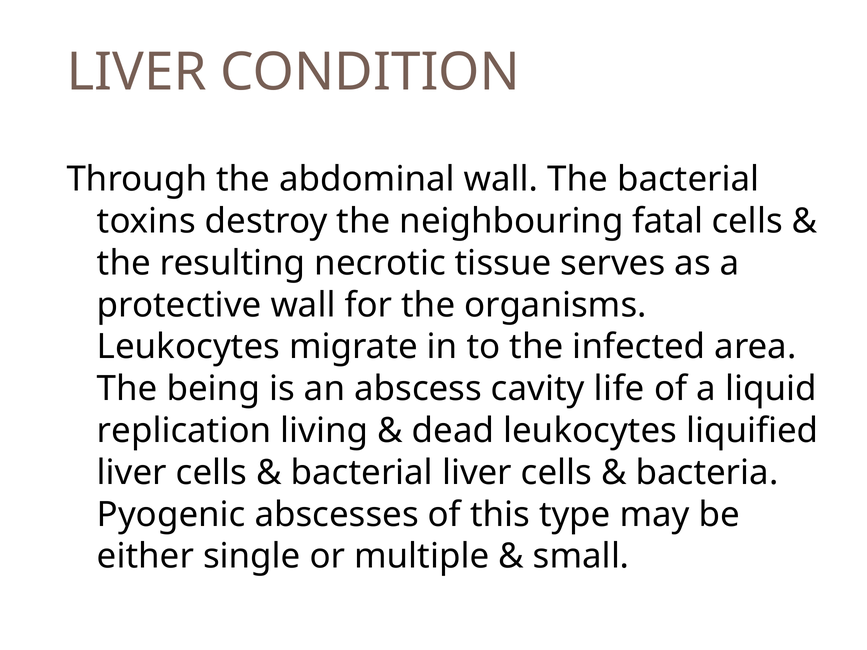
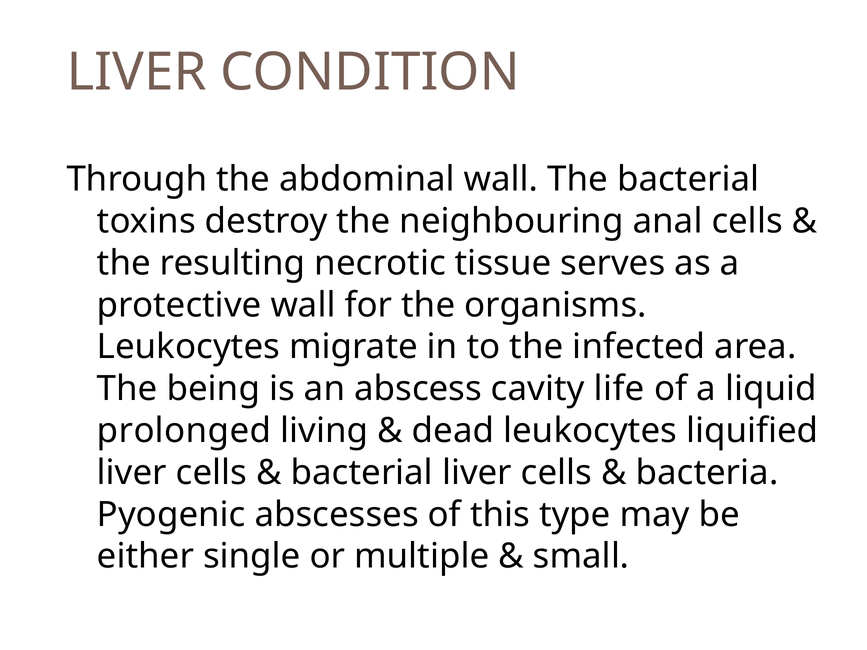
fatal: fatal -> anal (668, 221)
replication: replication -> prolonged (184, 431)
